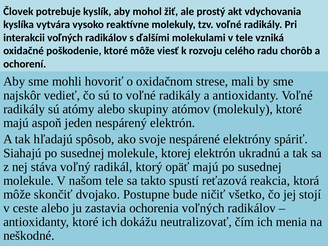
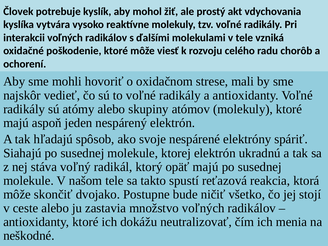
ochorenia: ochorenia -> množstvo (154, 208)
